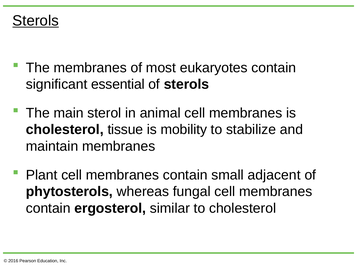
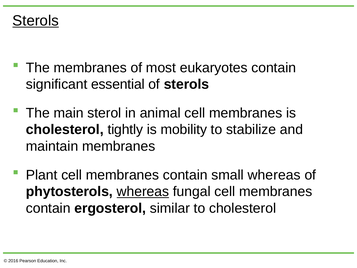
tissue: tissue -> tightly (125, 130)
small adjacent: adjacent -> whereas (274, 175)
whereas underline: none -> present (143, 191)
